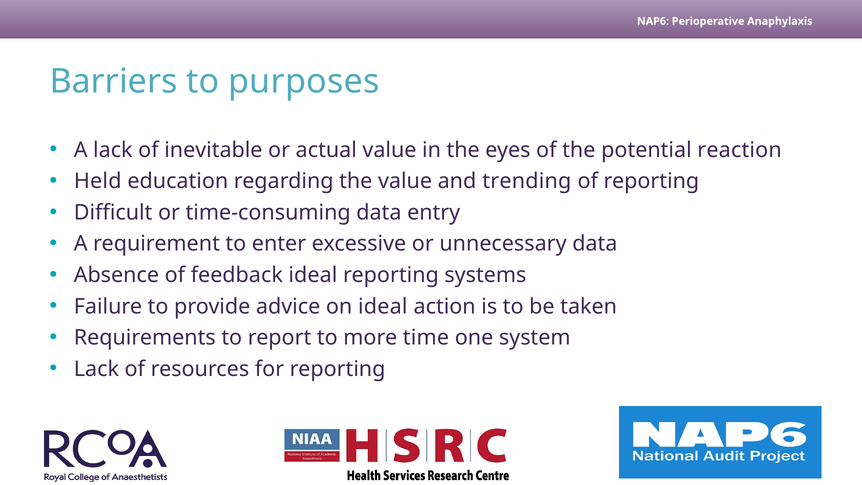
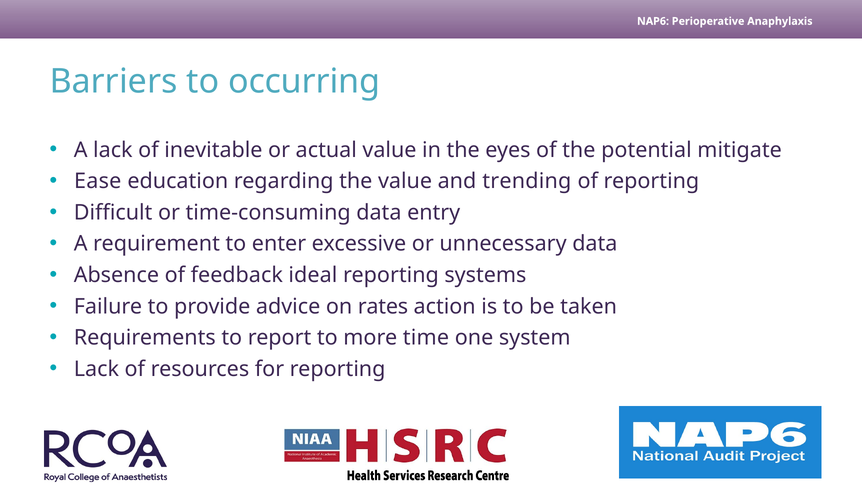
purposes: purposes -> occurring (304, 81)
reaction: reaction -> mitigate (740, 150)
Held: Held -> Ease (98, 181)
on ideal: ideal -> rates (383, 306)
